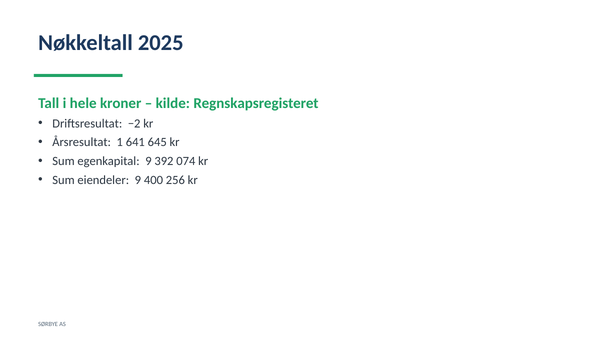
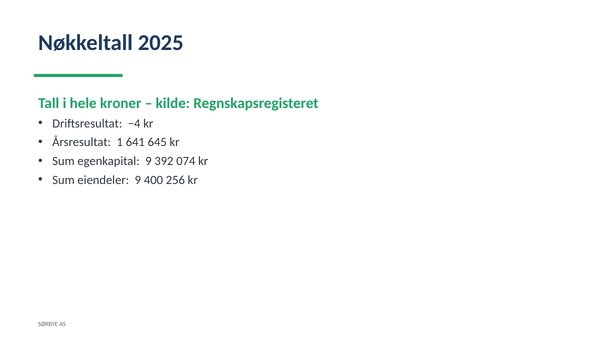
−2: −2 -> −4 (134, 124)
